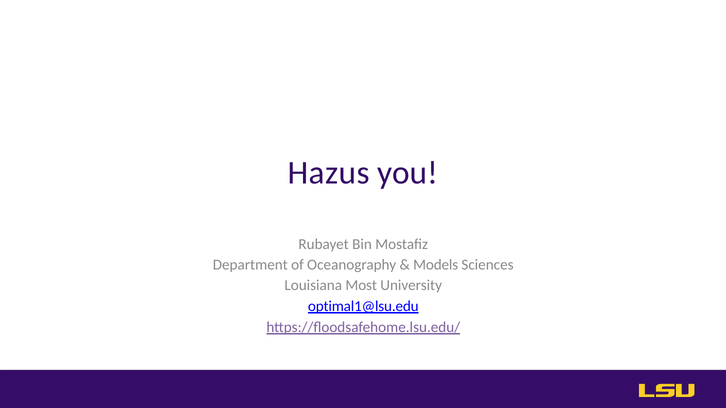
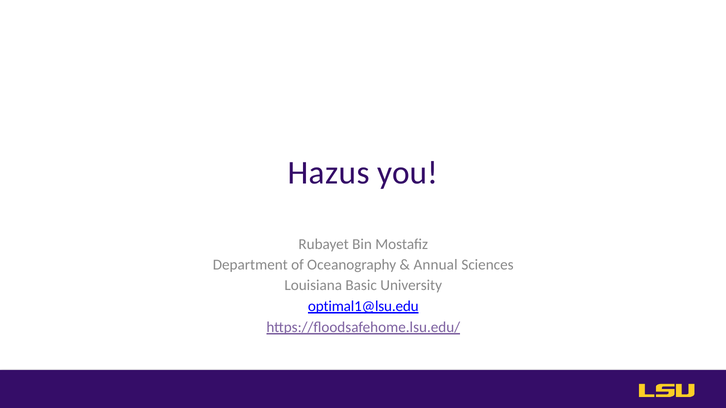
Models: Models -> Annual (436, 265)
Most: Most -> Basic (361, 286)
